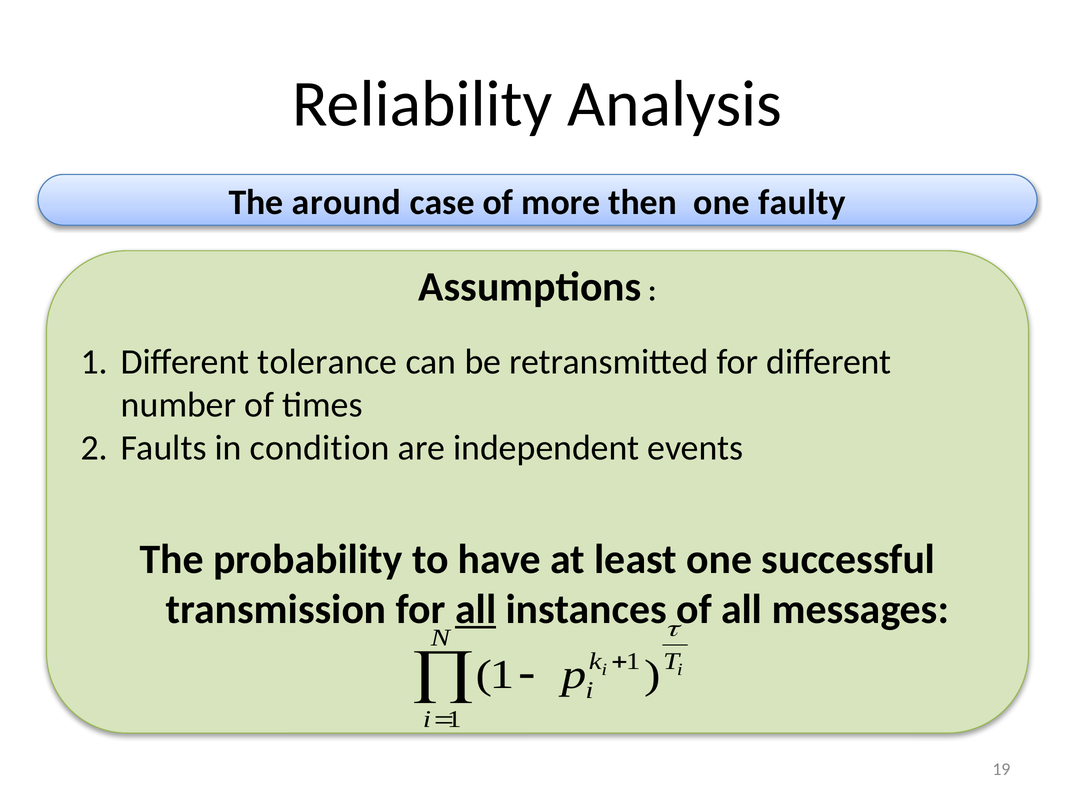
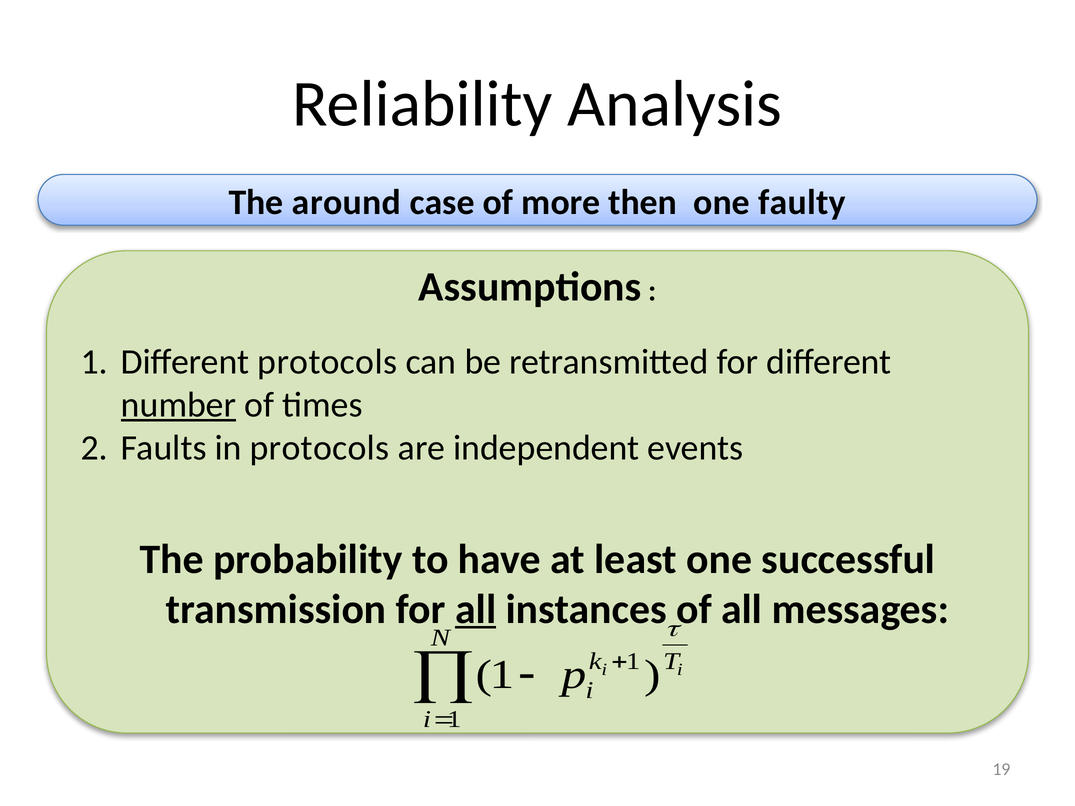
Different tolerance: tolerance -> protocols (327, 362)
number underline: none -> present (179, 405)
in condition: condition -> protocols (320, 448)
